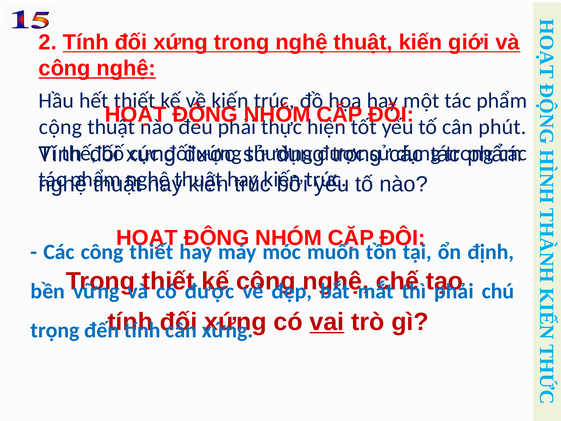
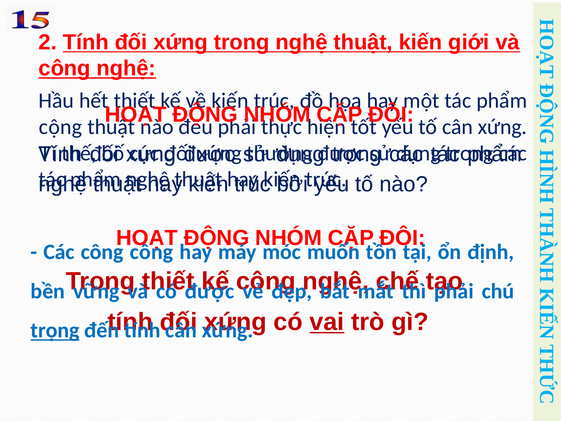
tố cân phút: phút -> xứng (503, 127)
công thiết: thiết -> công (152, 252)
trọng underline: none -> present (55, 330)
